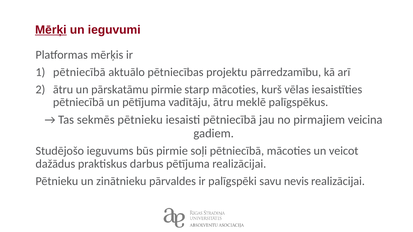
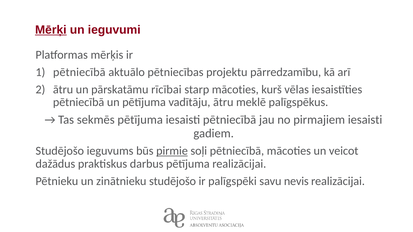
pārskatāmu pirmie: pirmie -> rīcībai (166, 89)
sekmēs pētnieku: pētnieku -> pētījuma (140, 120)
pirmajiem veicina: veicina -> iesaisti (365, 120)
pirmie underline: none -> present (172, 151)
zinātnieku pārvaldes: pārvaldes -> studējošo (173, 181)
